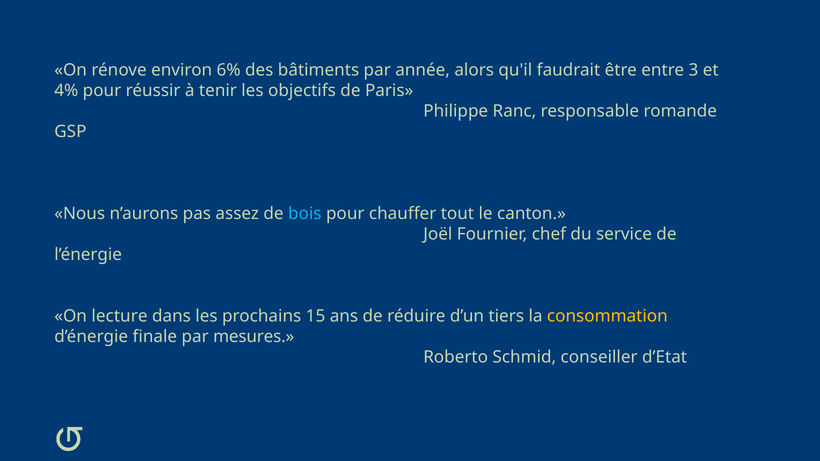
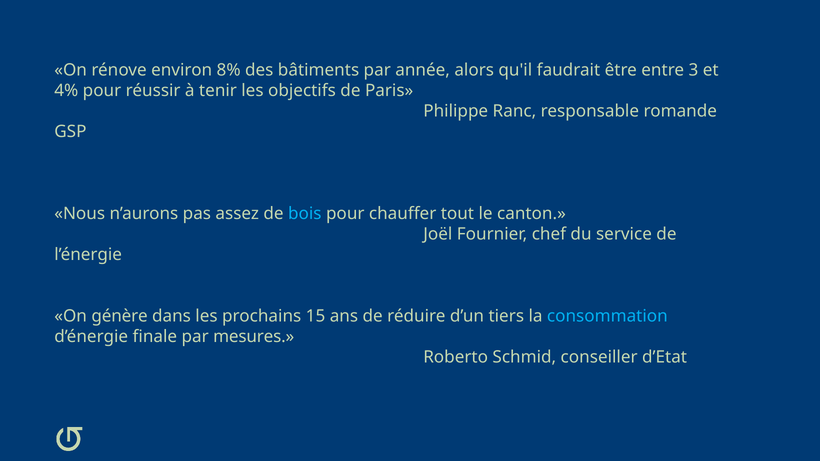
6%: 6% -> 8% (229, 70)
lecture: lecture -> génère (120, 316)
consommation colour: yellow -> light blue (607, 316)
